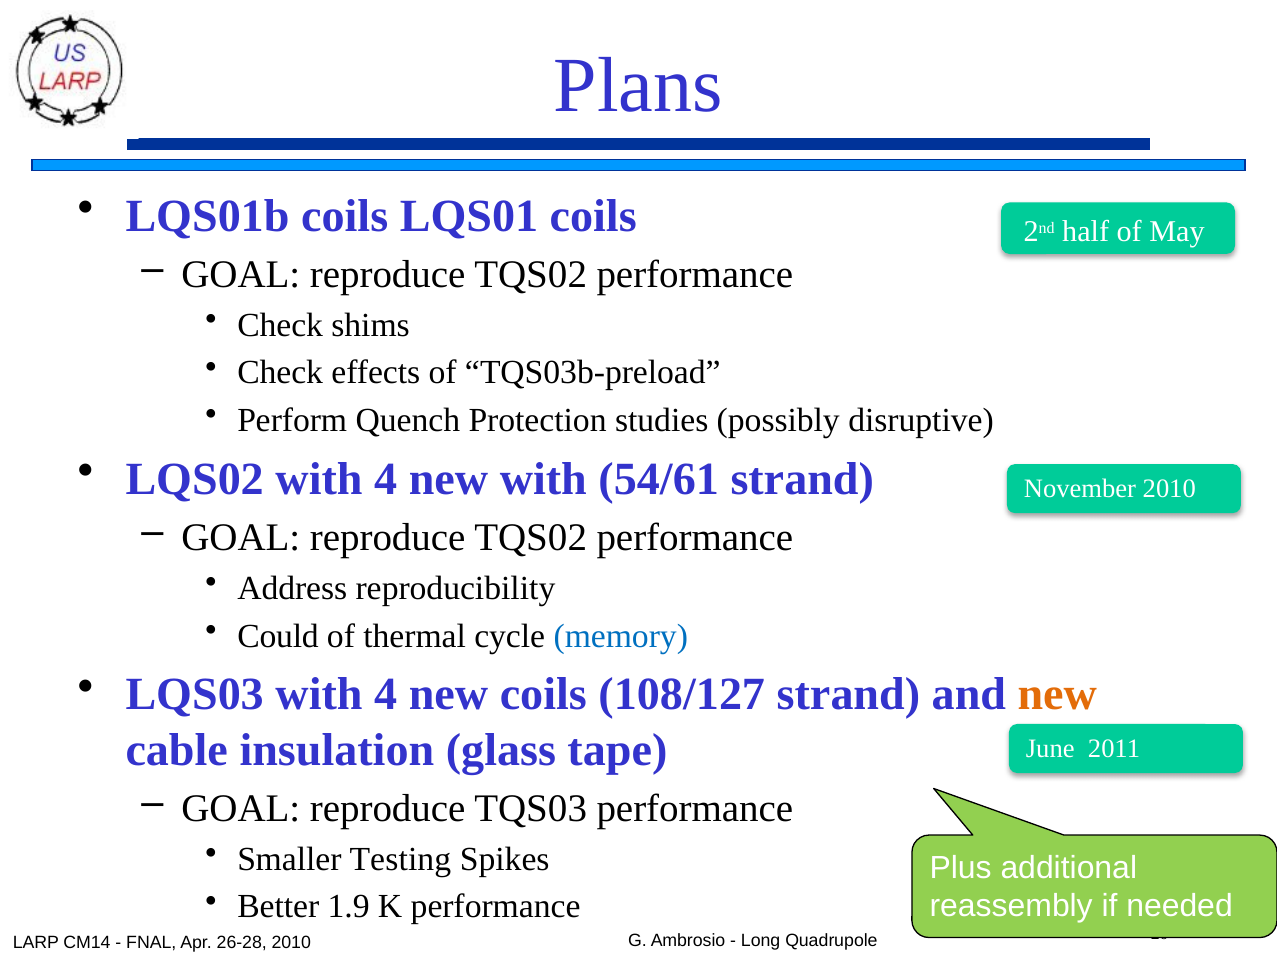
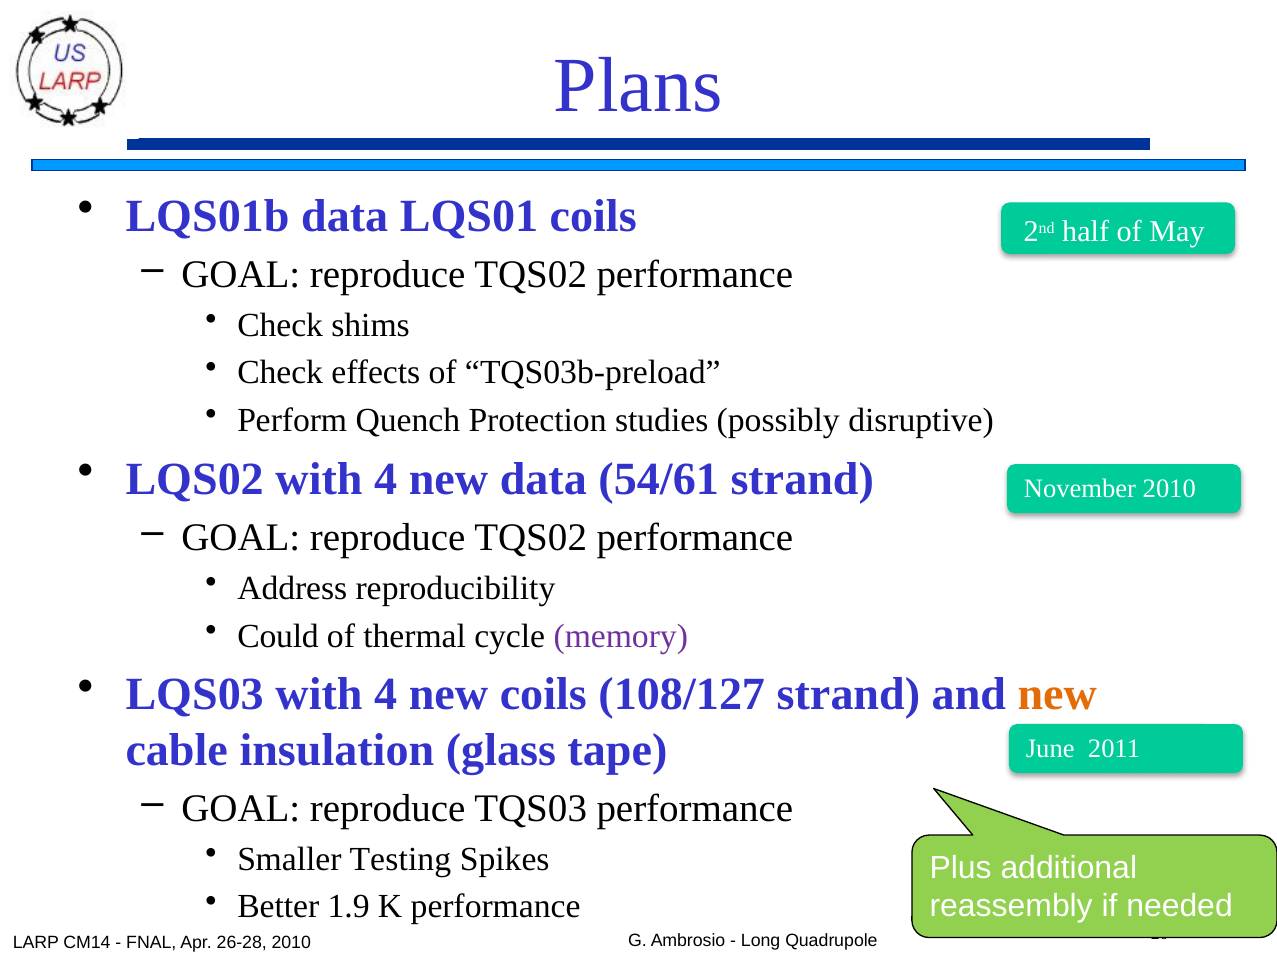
LQS01b coils: coils -> data (345, 216)
new with: with -> data (543, 479)
memory colour: blue -> purple (621, 636)
